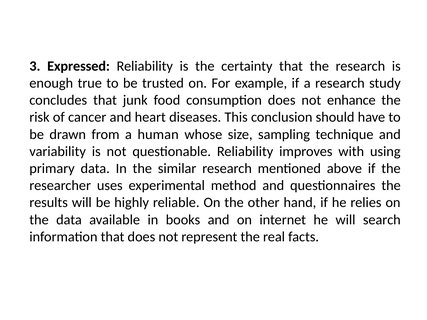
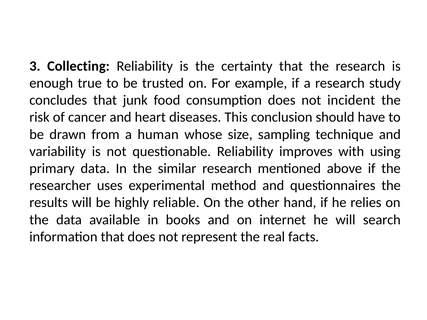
Expressed: Expressed -> Collecting (78, 66)
enhance: enhance -> incident (351, 100)
